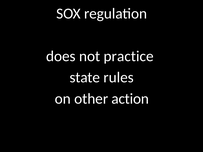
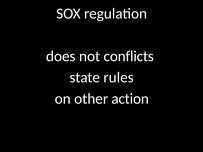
practice: practice -> conflicts (129, 56)
